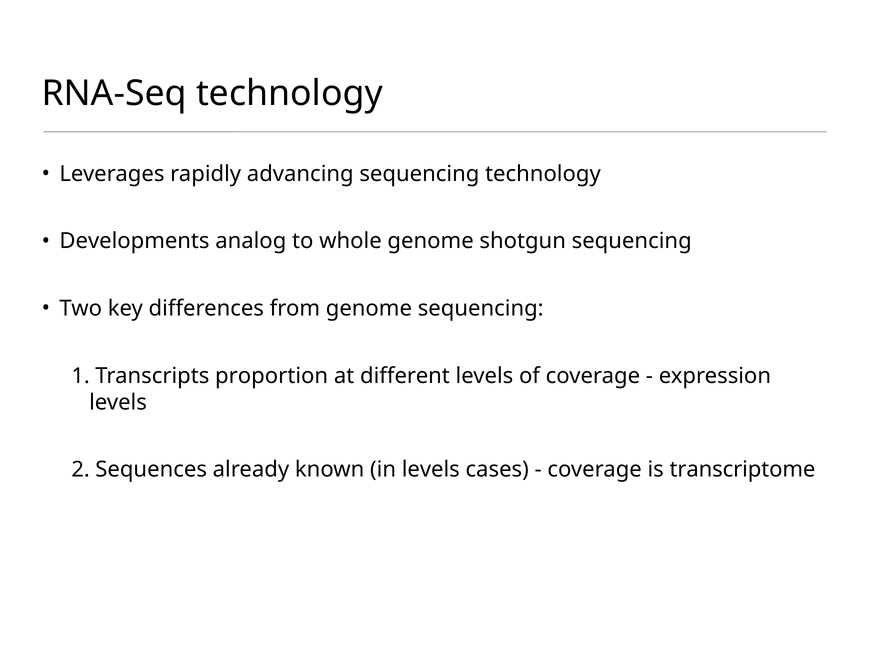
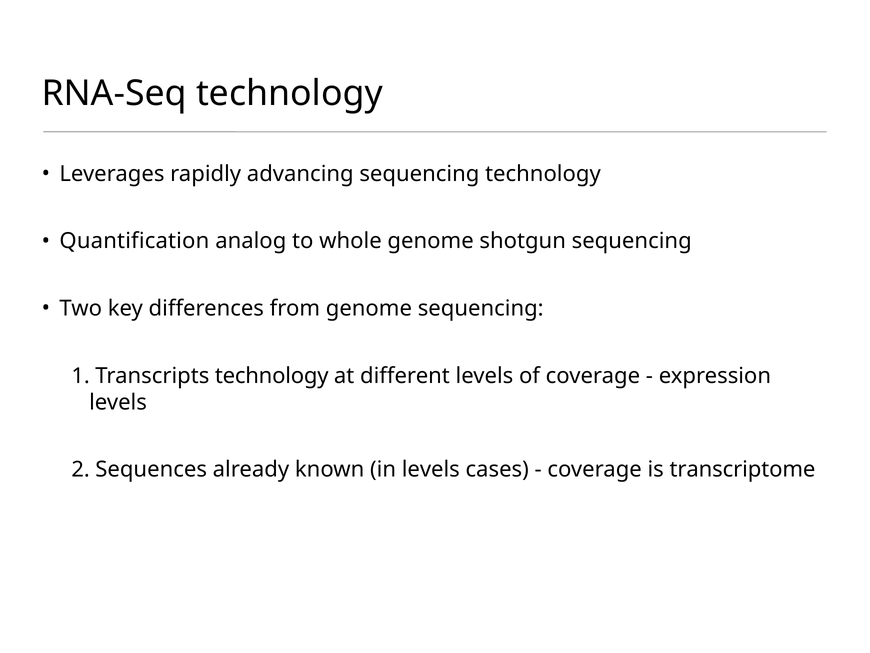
Developments: Developments -> Quantification (134, 241)
Transcripts proportion: proportion -> technology (272, 375)
